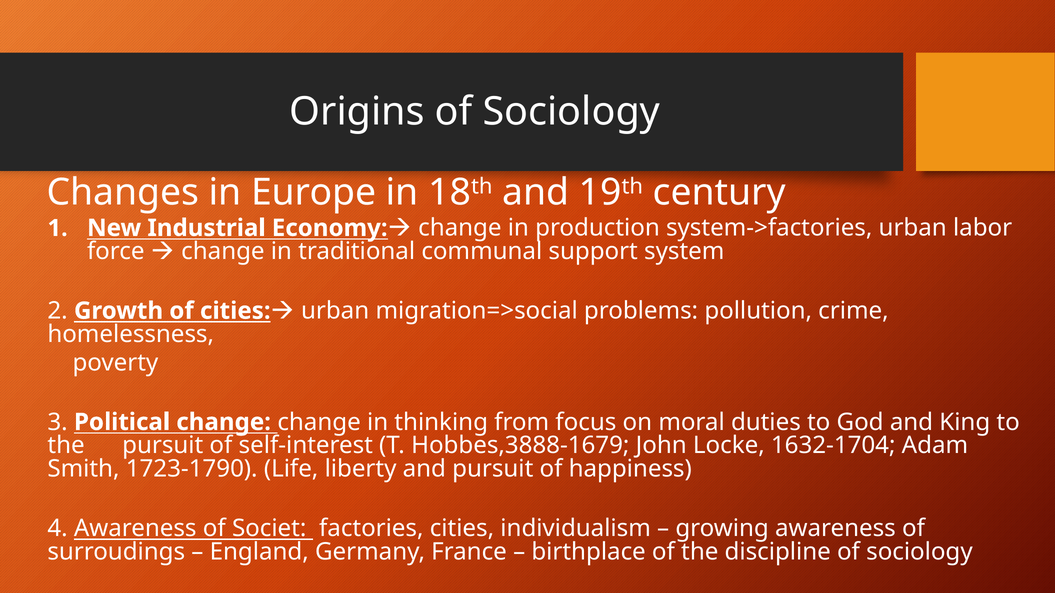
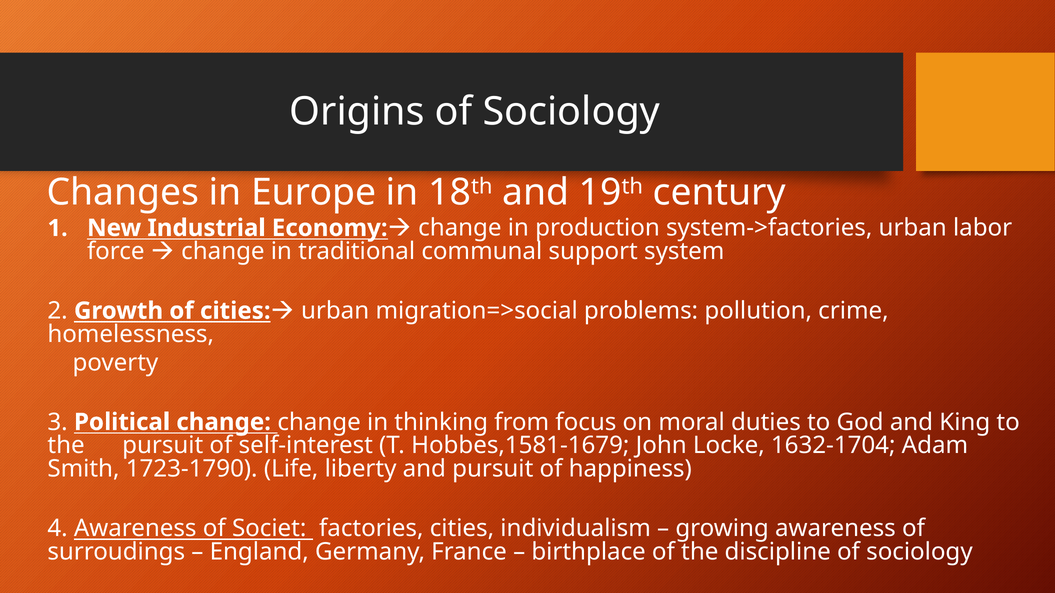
Hobbes,3888-1679: Hobbes,3888-1679 -> Hobbes,1581-1679 (520, 446)
